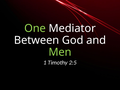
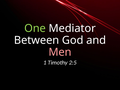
Men colour: light green -> pink (60, 52)
